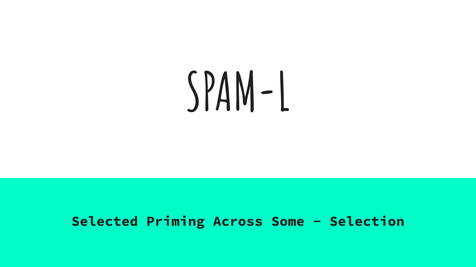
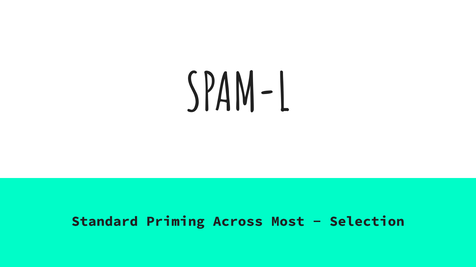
Selected: Selected -> Standard (105, 222)
Some: Some -> Most (288, 222)
